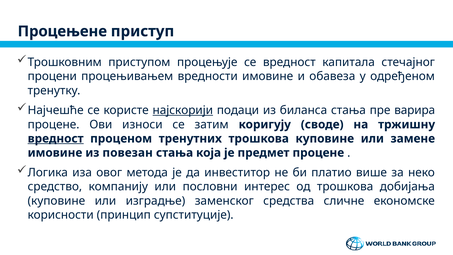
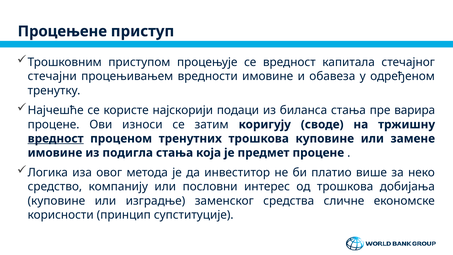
процени: процени -> стечајни (52, 76)
најскорији underline: present -> none (183, 110)
повезан: повезан -> подигла (128, 153)
